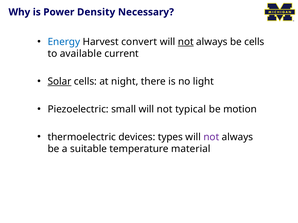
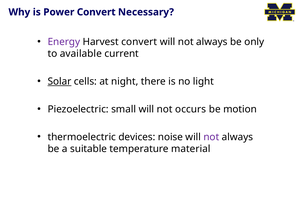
Power Density: Density -> Convert (96, 12)
Energy colour: blue -> purple (64, 42)
not underline: present -> none (186, 42)
be cells: cells -> only (254, 42)
typical: typical -> occurs (191, 109)
types: types -> noise (170, 137)
